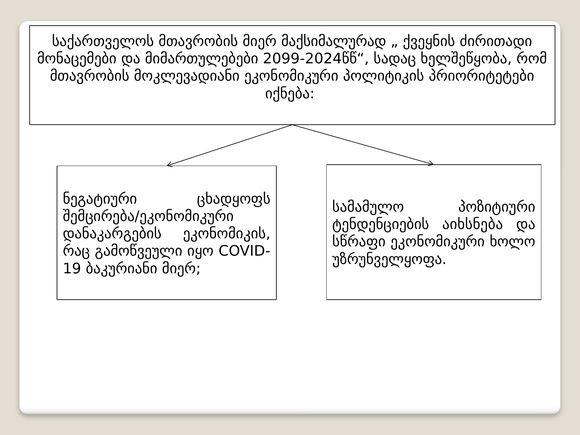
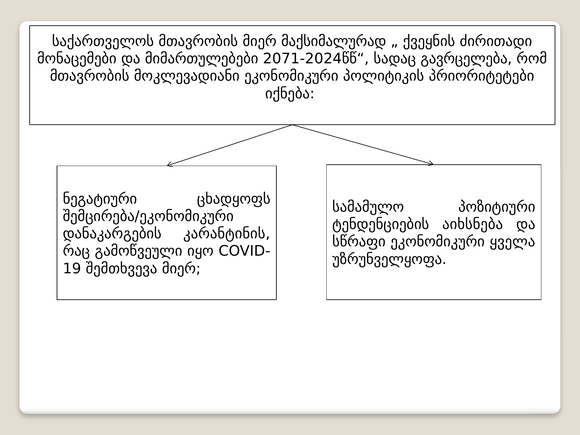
2099-2024წწ“: 2099-2024წწ“ -> 2071-2024წწ“ (316, 59)
ხელშეწყობა: ხელშეწყობა -> გავრცელება (466, 59)
ეკონომიკის: ეკონომიკის -> კარანტინის (227, 234)
ხოლო: ხოლო -> ყველა (512, 242)
ბაკურიანი: ბაკურიანი -> შემთხვევა (122, 269)
